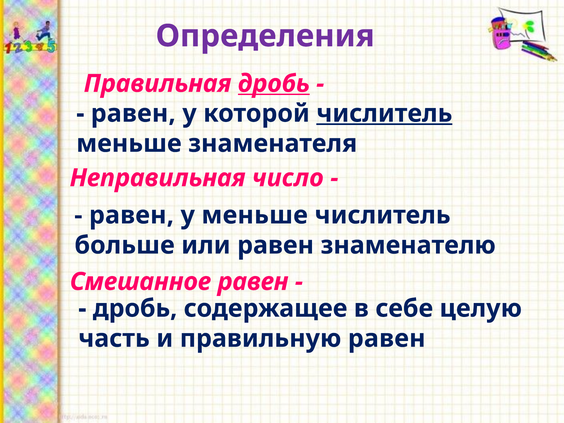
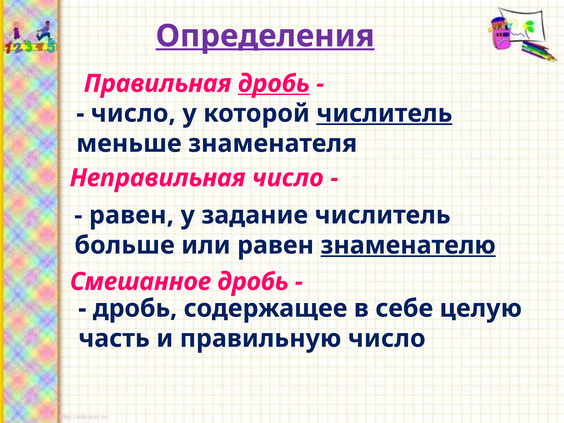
Определения underline: none -> present (265, 36)
равен: равен -> число (133, 113)
у меньше: меньше -> задание (255, 215)
знаменателю underline: none -> present (408, 245)
Смешанное равен: равен -> дробь (253, 282)
правильную равен: равен -> число (387, 339)
